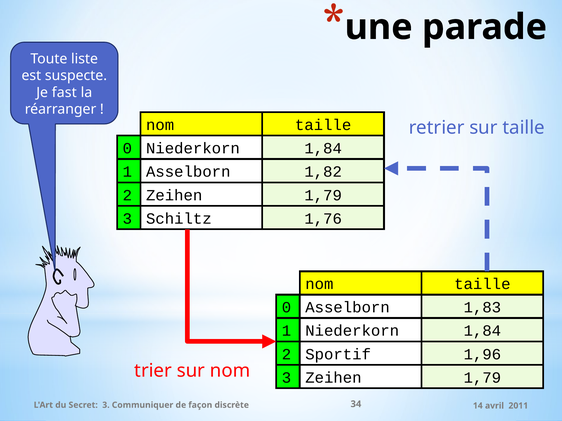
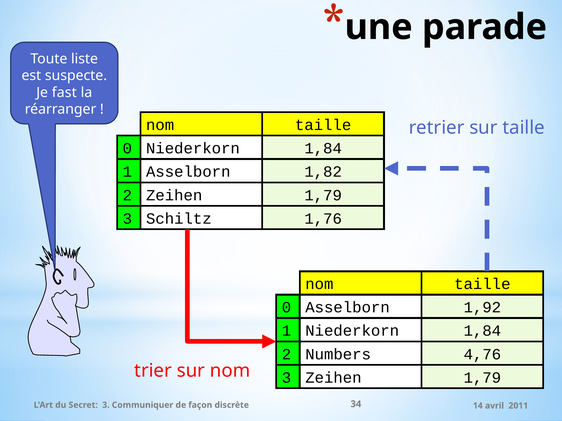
1,83: 1,83 -> 1,92 (482, 308)
Sportif: Sportif -> Numbers (338, 355)
1,96: 1,96 -> 4,76 (482, 355)
